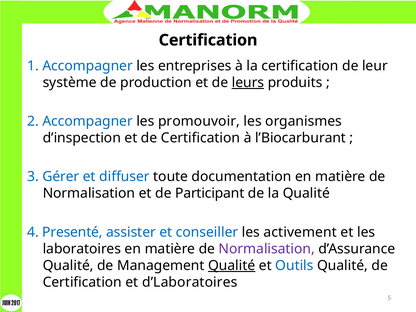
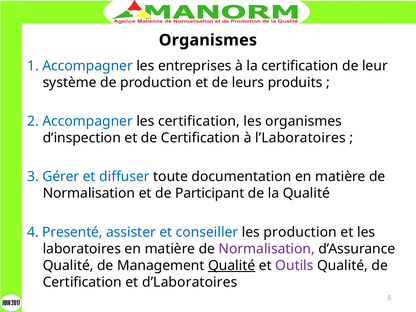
Certification: Certification -> Organismes (208, 40)
leurs underline: present -> none (248, 82)
les promouvoir: promouvoir -> certification (199, 121)
l’Biocarburant: l’Biocarburant -> l’Laboratoires (300, 138)
les activement: activement -> production (300, 232)
Outils colour: blue -> purple (294, 265)
